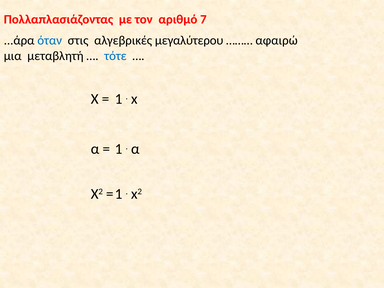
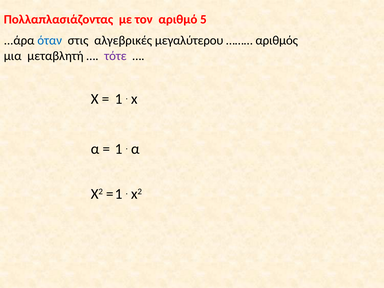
7: 7 -> 5 (203, 19)
αφαιρώ: αφαιρώ -> αριθμός (277, 40)
τότε colour: blue -> purple (115, 56)
